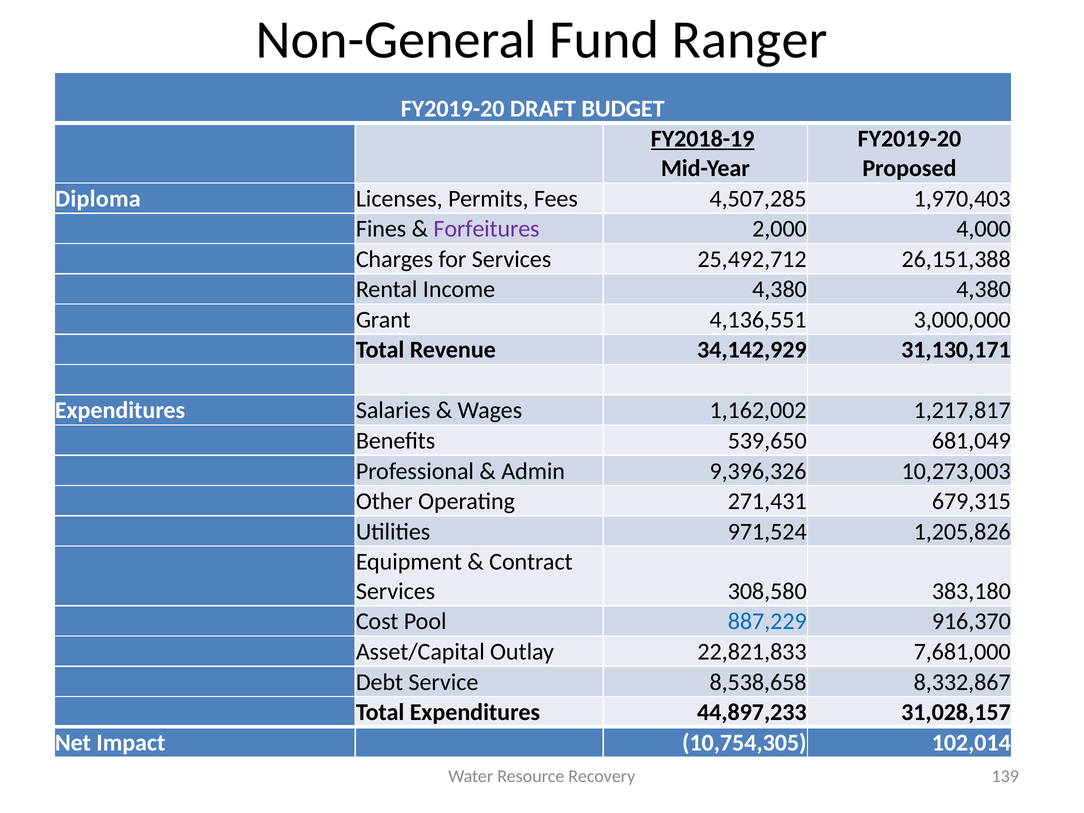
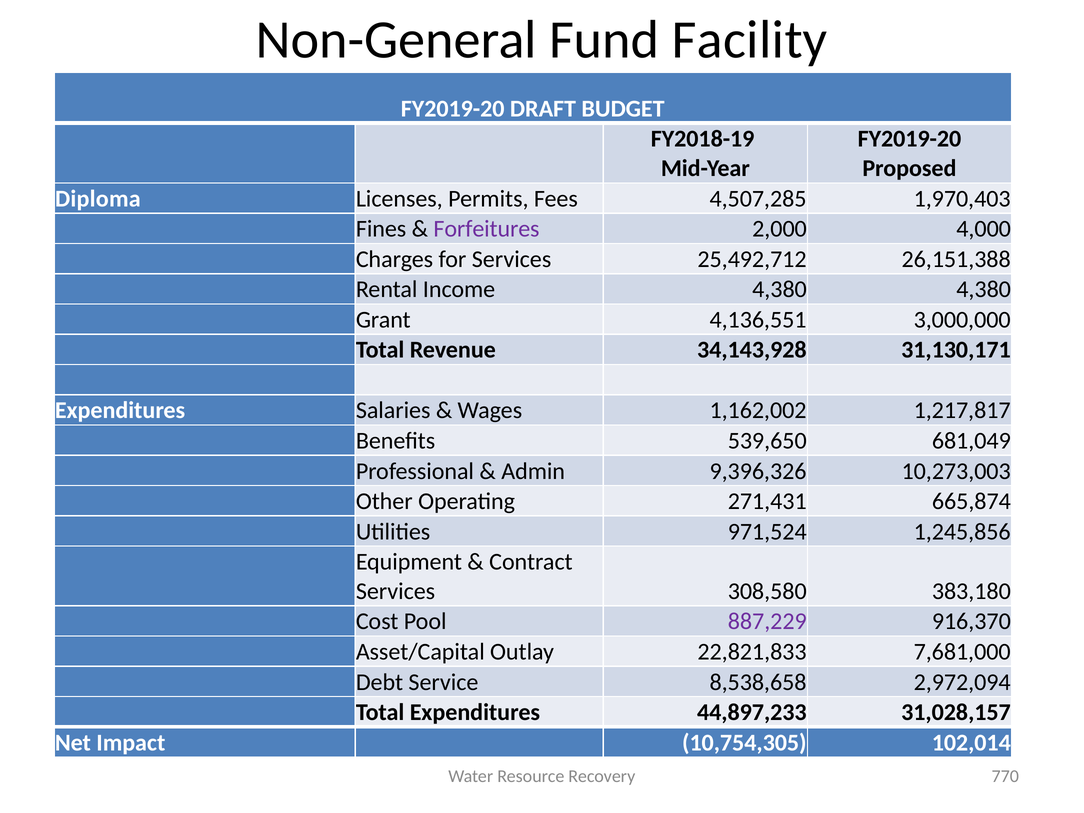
Ranger: Ranger -> Facility (750, 40)
FY2018-19 underline: present -> none (703, 139)
34,142,929: 34,142,929 -> 34,143,928 (752, 350)
679,315: 679,315 -> 665,874 (971, 501)
1,205,826: 1,205,826 -> 1,245,856 (962, 532)
887,229 colour: blue -> purple (767, 622)
8,332,867: 8,332,867 -> 2,972,094 (962, 682)
139: 139 -> 770 (1005, 776)
